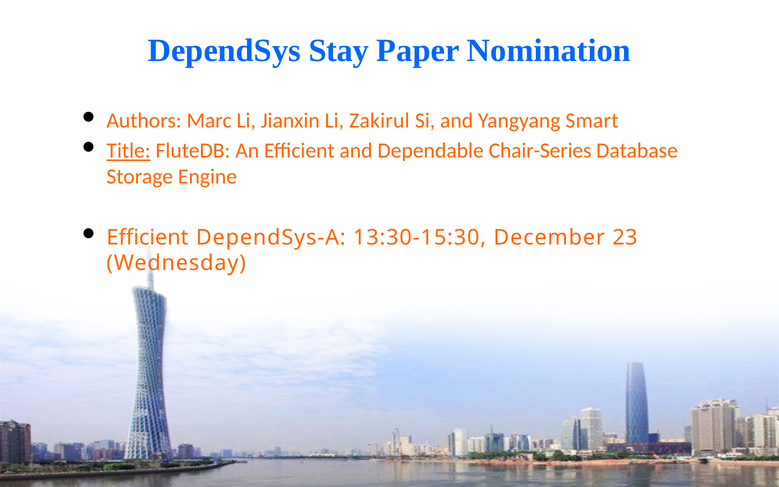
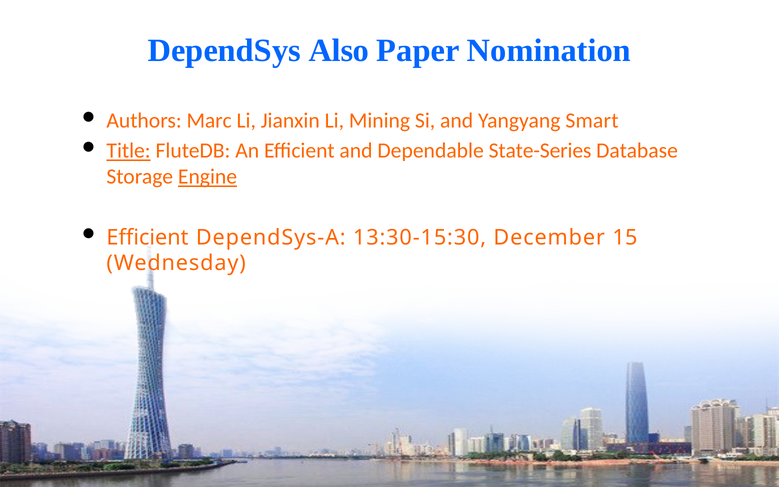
Stay: Stay -> Also (339, 51)
Zakirul: Zakirul -> Mining (380, 120)
Chair-Series: Chair-Series -> State-Series (540, 151)
Engine underline: none -> present (208, 177)
23: 23 -> 15 (625, 237)
